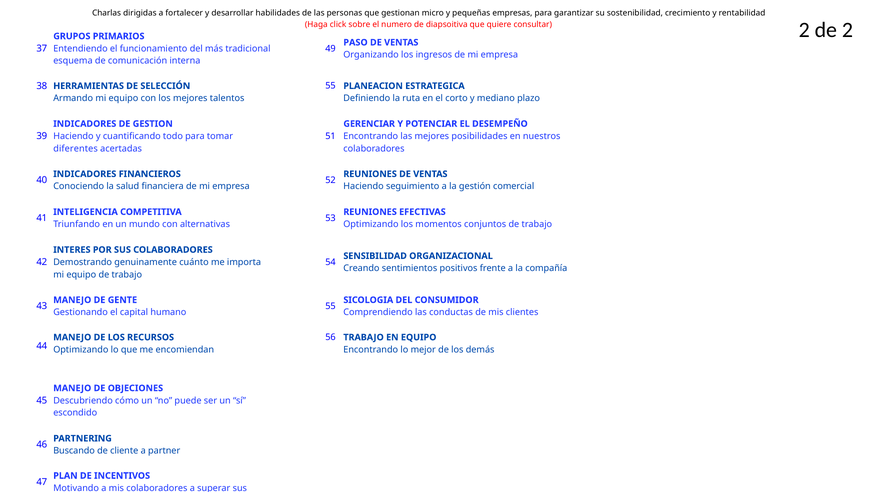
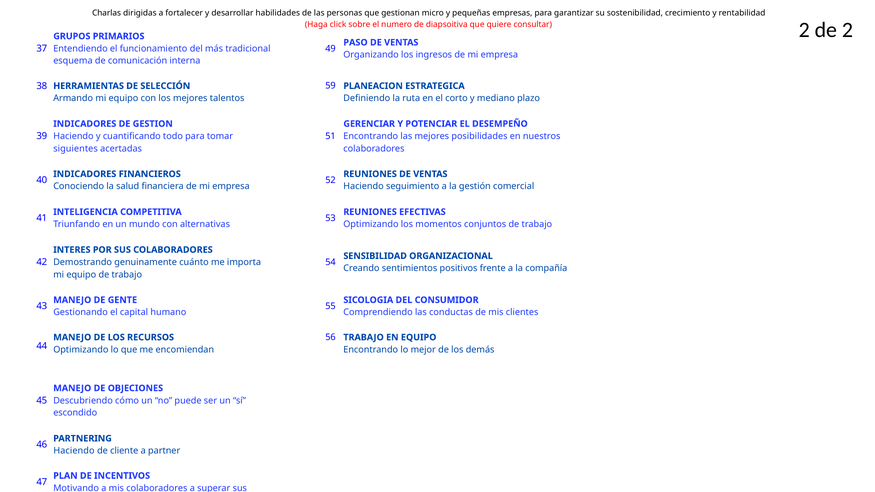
38 55: 55 -> 59 (330, 86)
diferentes: diferentes -> siguientes (76, 149)
Buscando: Buscando -> Haciendo (74, 451)
